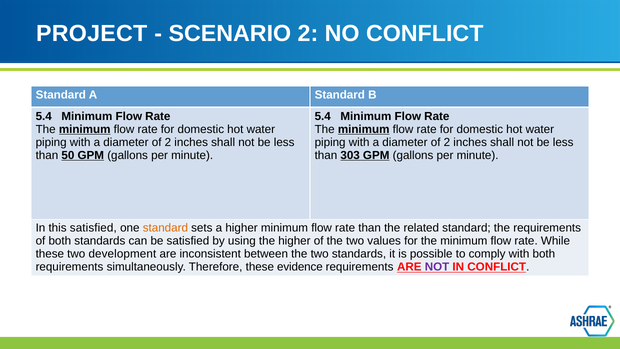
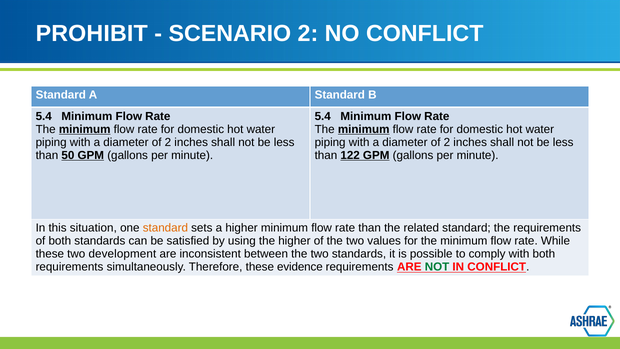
PROJECT: PROJECT -> PROHIBIT (92, 33)
303: 303 -> 122 (350, 155)
this satisfied: satisfied -> situation (93, 228)
NOT colour: purple -> green (437, 267)
